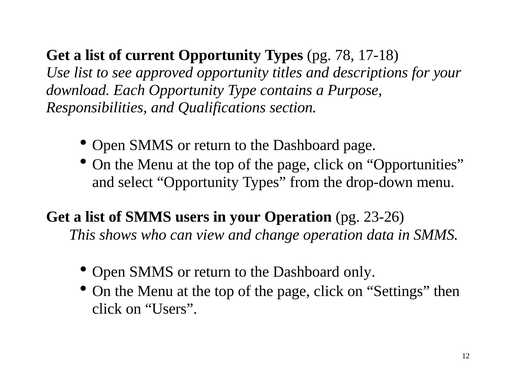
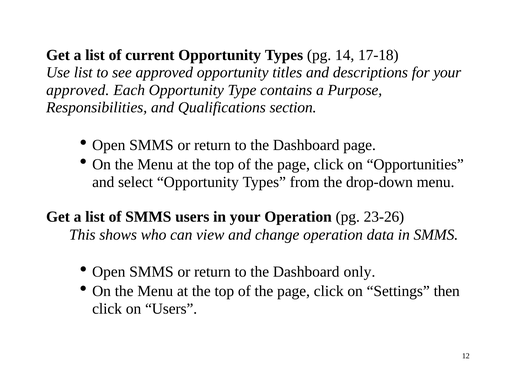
78: 78 -> 14 (345, 55)
download: download -> approved (78, 90)
